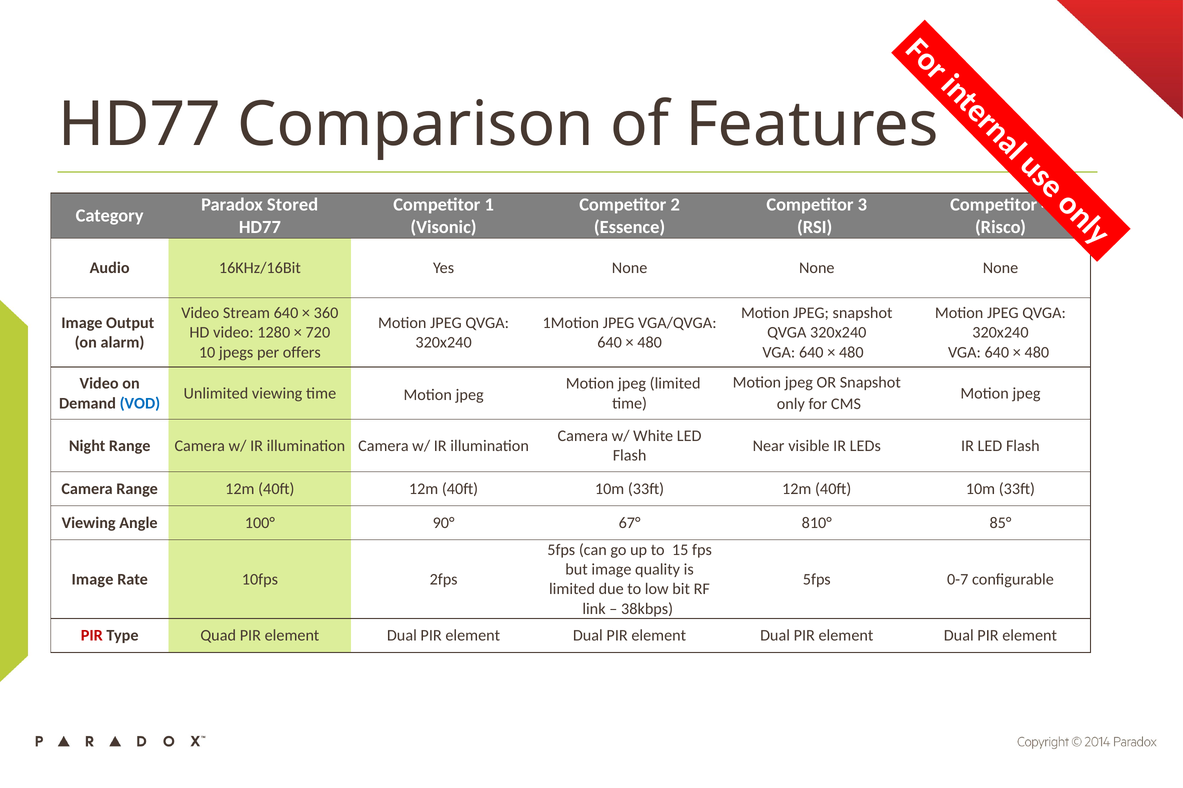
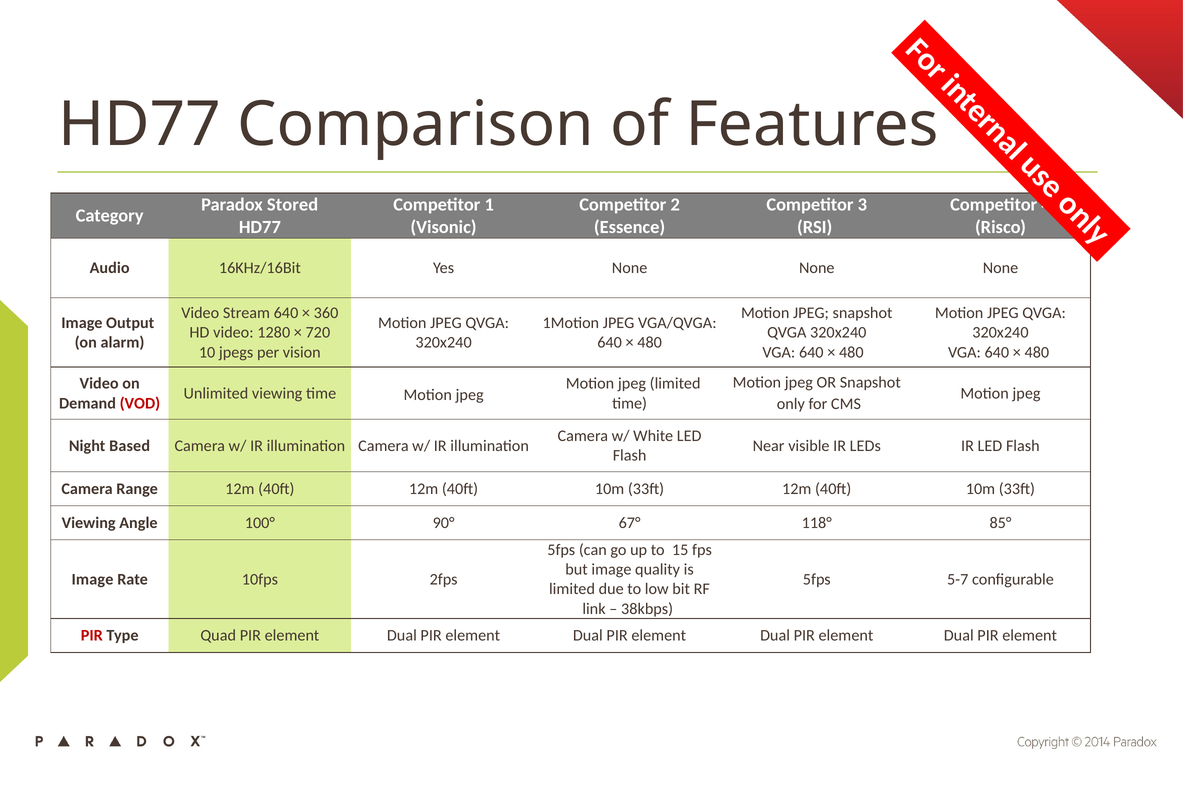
offers: offers -> vision (302, 352)
VOD colour: blue -> red (140, 403)
Night Range: Range -> Based (130, 446)
810°: 810° -> 118° (817, 523)
0-7: 0-7 -> 5-7 (958, 579)
